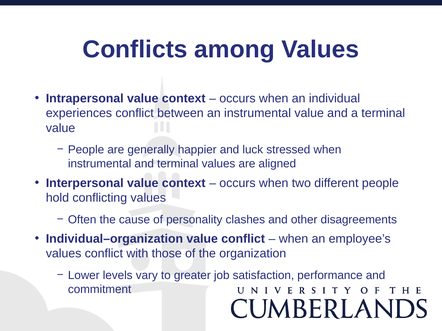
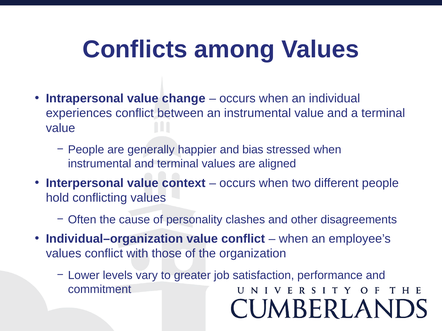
Intrapersonal value context: context -> change (184, 99)
luck: luck -> bias (253, 150)
